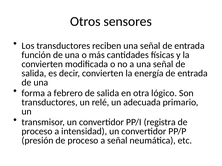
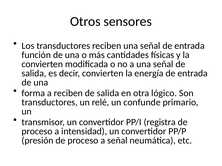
a febrero: febrero -> reciben (68, 93)
adecuada: adecuada -> confunde (142, 103)
